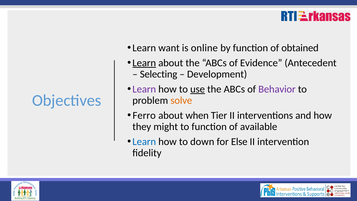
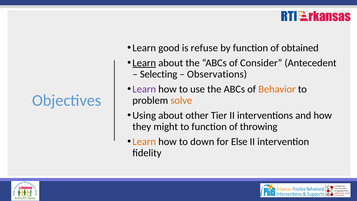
want: want -> good (169, 48)
online: online -> refuse (204, 48)
Evidence: Evidence -> Consider (261, 63)
Development: Development -> Observations (217, 74)
use underline: present -> none (198, 89)
Behavior colour: purple -> orange (277, 89)
Ferro: Ferro -> Using (144, 115)
when: when -> other (197, 115)
available: available -> throwing (259, 127)
Learn colour: blue -> orange (144, 142)
